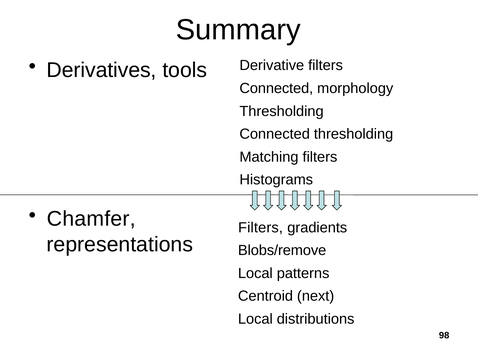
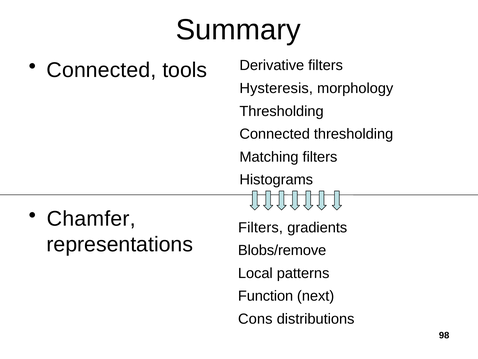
Derivatives: Derivatives -> Connected (101, 70)
Connected: Connected -> Hysteresis (276, 88)
Centroid: Centroid -> Function (266, 296)
Local: Local -> Cons (255, 319)
